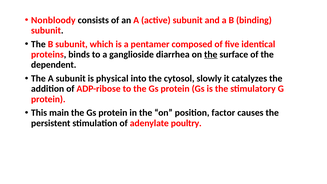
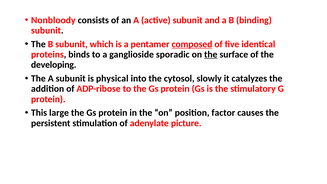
composed underline: none -> present (192, 44)
diarrhea: diarrhea -> sporadic (173, 54)
dependent: dependent -> developing (54, 65)
main: main -> large (59, 113)
poultry: poultry -> picture (186, 123)
